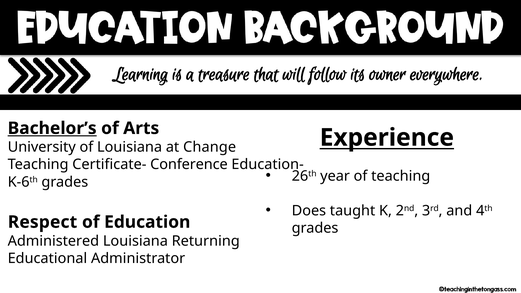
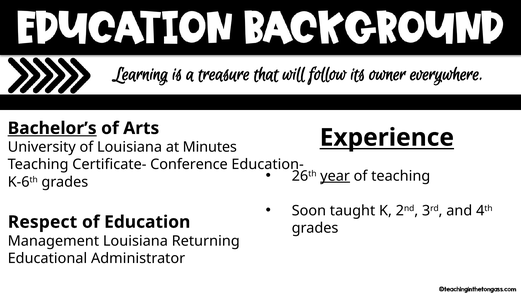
Change: Change -> Minutes (210, 147)
year underline: none -> present (335, 176)
Does: Does -> Soon (309, 211)
Administered: Administered -> Management (53, 241)
